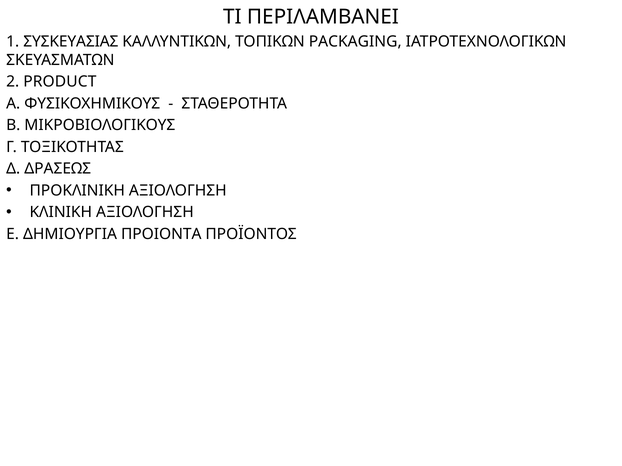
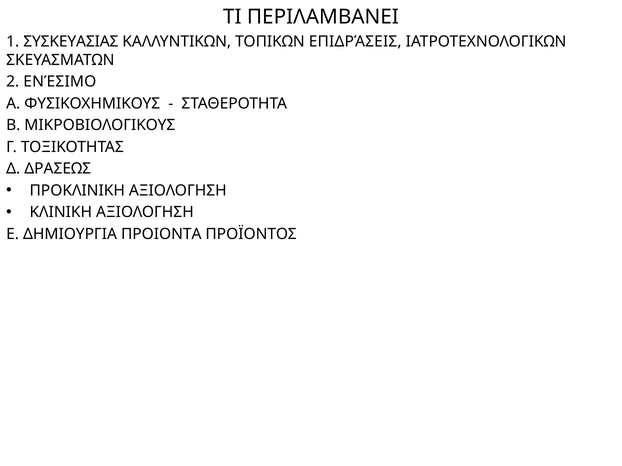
PACKAGING: PACKAGING -> ΕΠΙΔΡΆΣΕΙΣ (355, 42)
PRODUCT: PRODUCT -> ΕΝΈΣΙΜΟ (60, 82)
